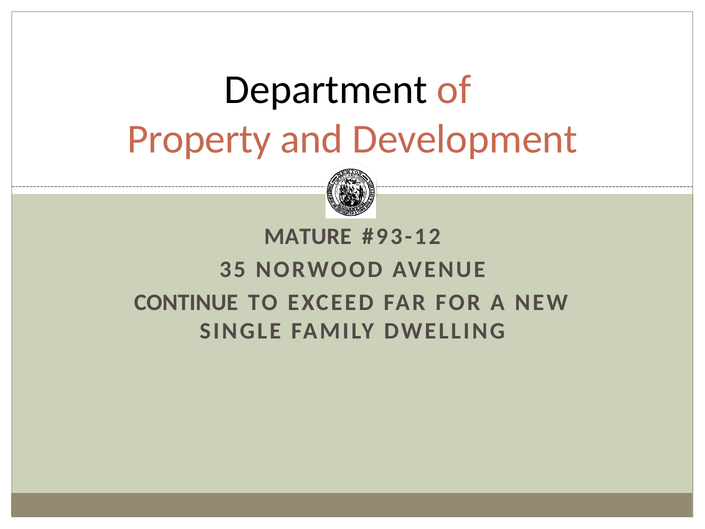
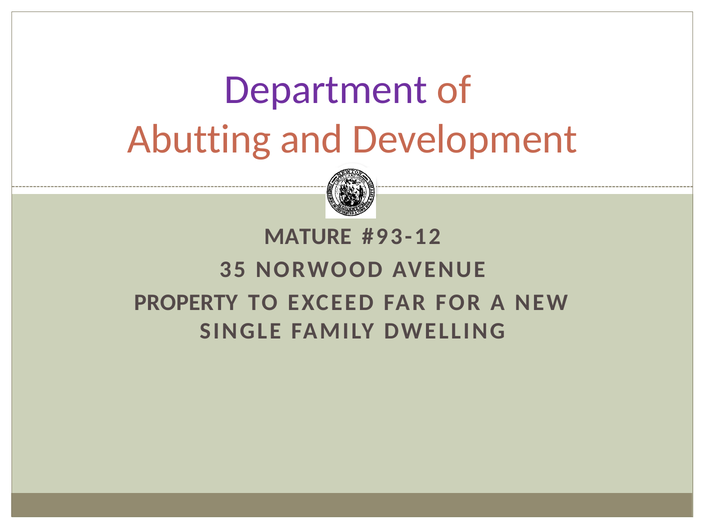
Department colour: black -> purple (326, 90)
Property: Property -> Abutting (199, 139)
CONTINUE: CONTINUE -> PROPERTY (186, 302)
